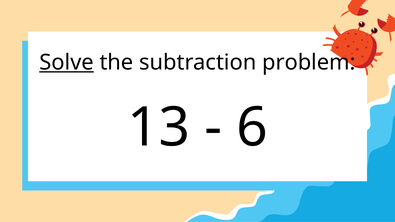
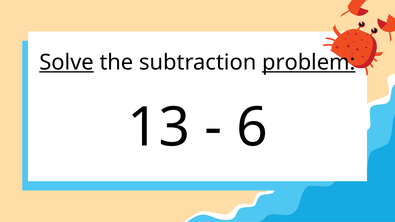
problem underline: none -> present (309, 63)
